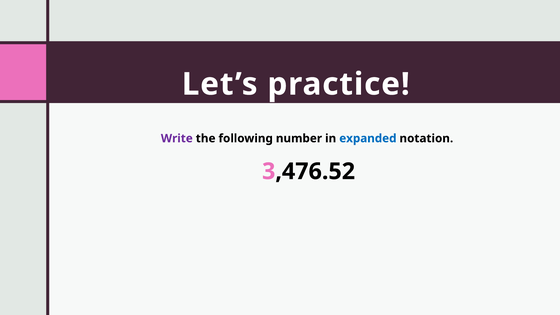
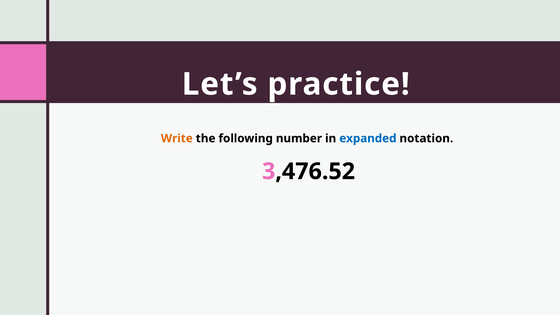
Write colour: purple -> orange (177, 138)
